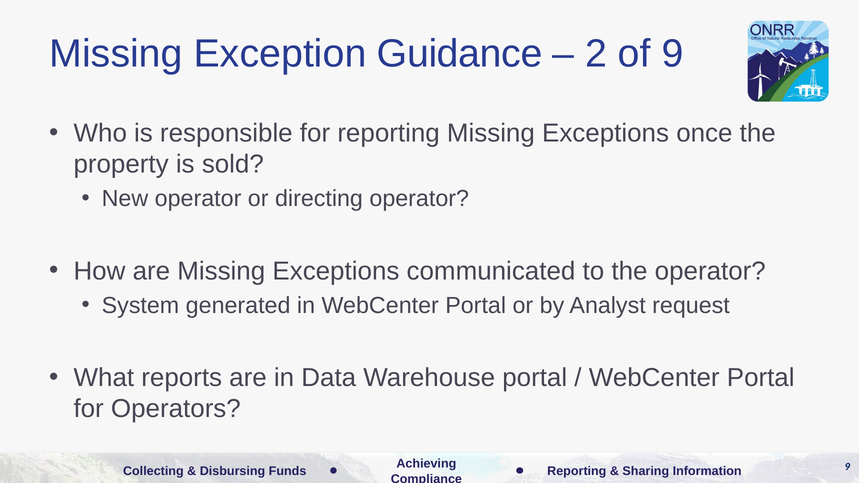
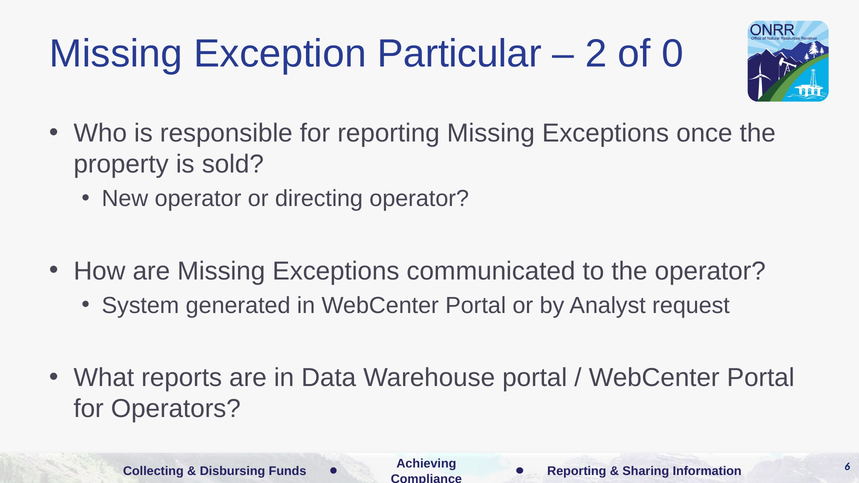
Guidance: Guidance -> Particular (460, 54)
of 9: 9 -> 0 (673, 54)
9: 9 -> 6 (847, 467)
